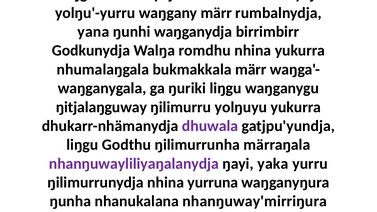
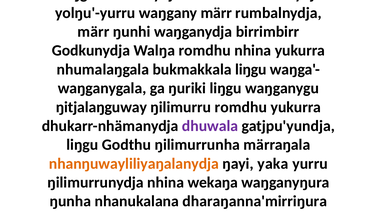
yana: yana -> märr (93, 32)
bukmakkala märr: märr -> liŋgu (251, 69)
ŋilimurru yolŋuyu: yolŋuyu -> romdhu (241, 107)
nhanŋuwayliliyaŋalanydja colour: purple -> orange (134, 164)
yurruna: yurruna -> wekaŋa (213, 183)
nhanŋuway'mirriŋura: nhanŋuway'mirriŋura -> dharaŋanna'mirriŋura (255, 201)
